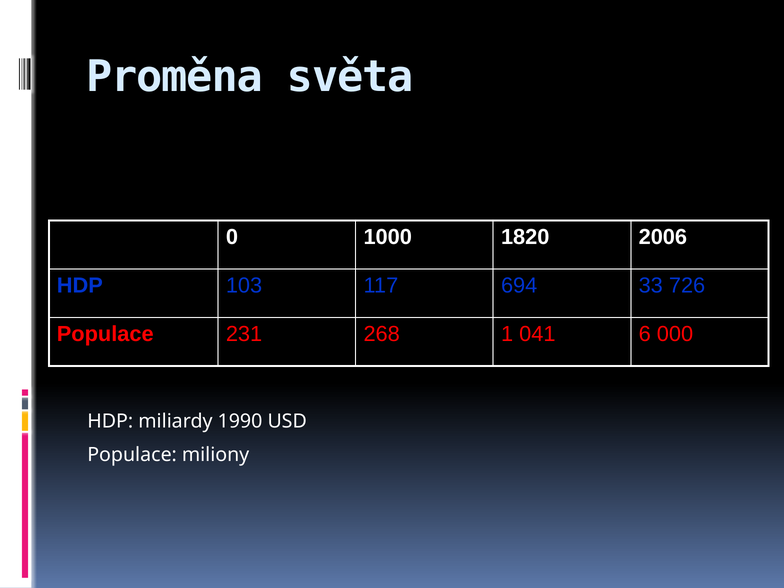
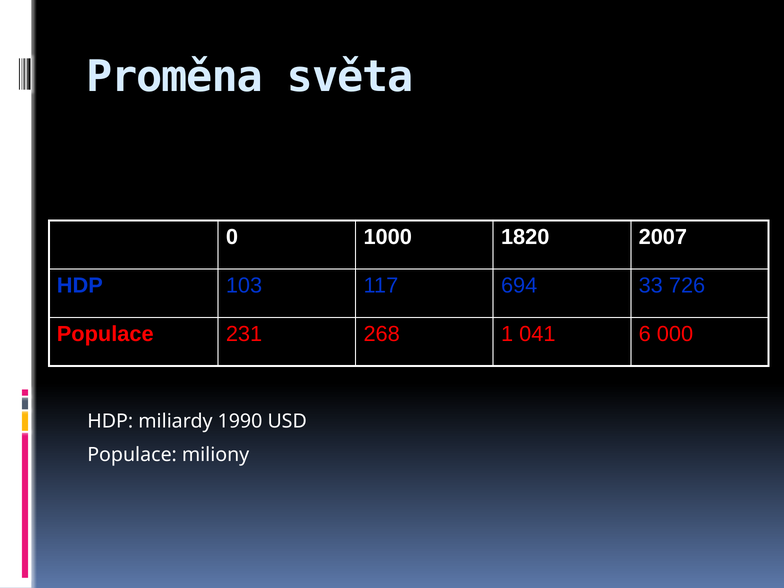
2006: 2006 -> 2007 (663, 237)
